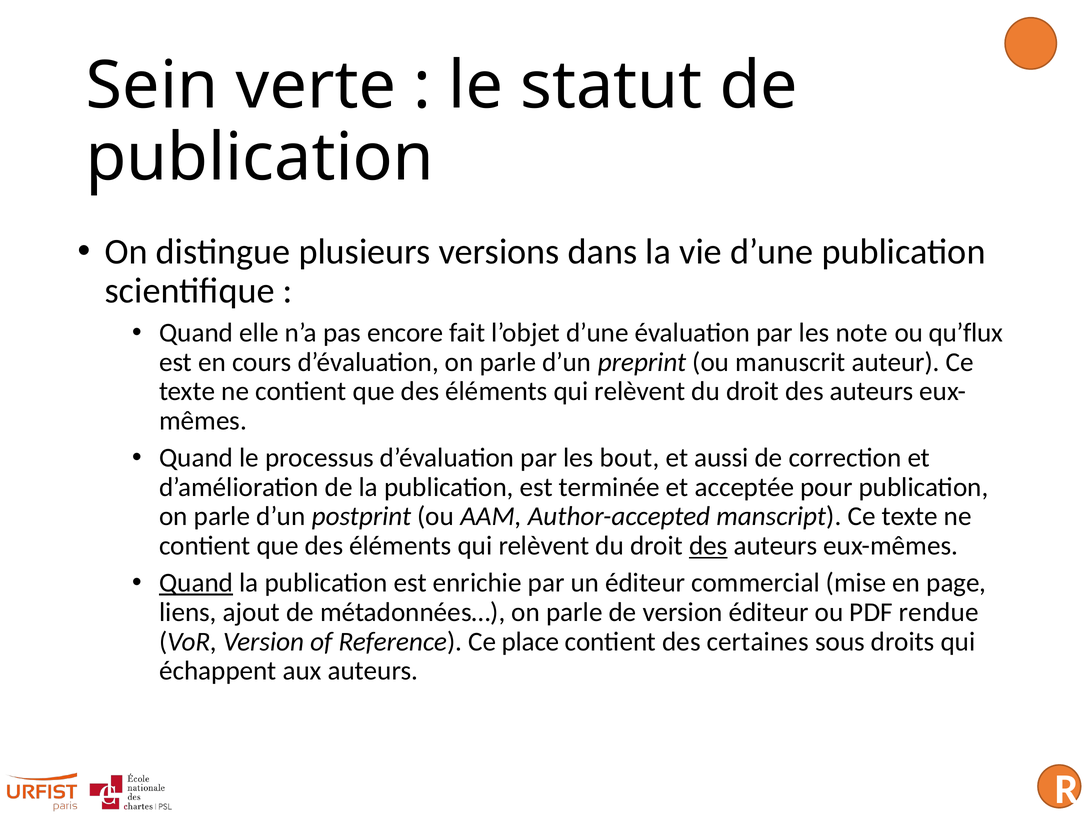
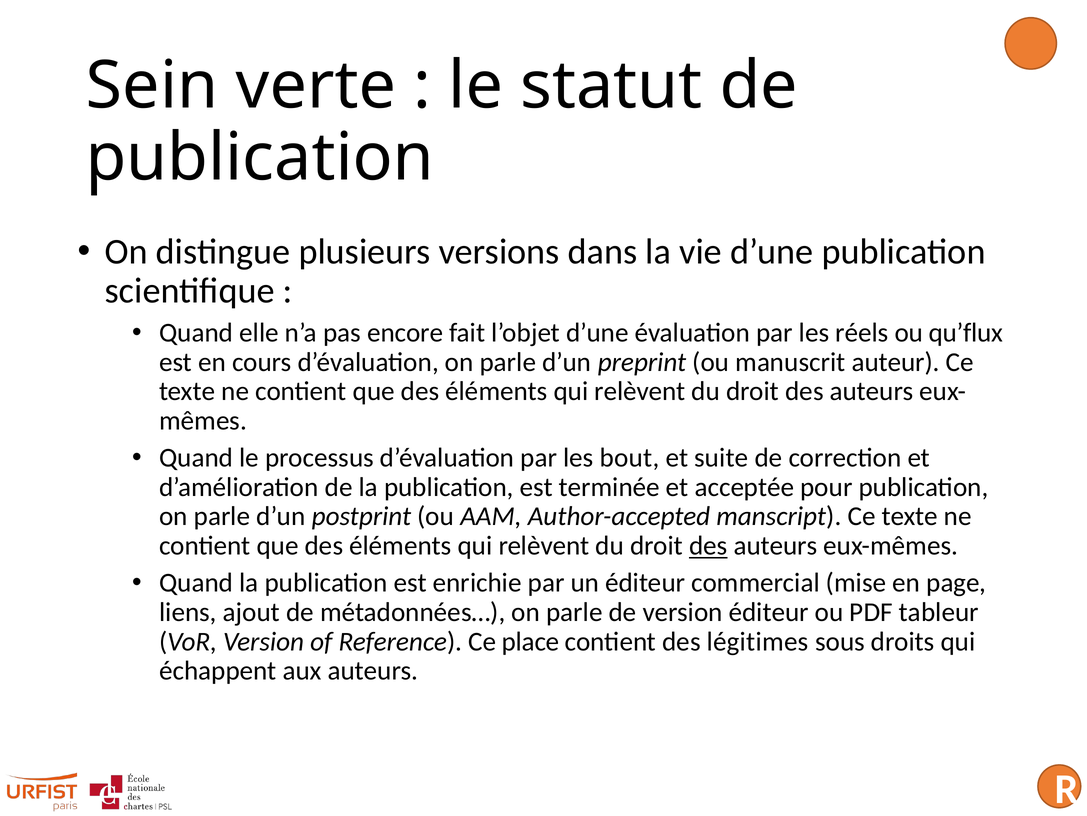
note: note -> réels (862, 332)
aussi: aussi -> suite (721, 457)
Quand underline: present -> none (196, 582)
rendue: rendue -> tableur (939, 612)
certaines: certaines -> légitimes (758, 641)
